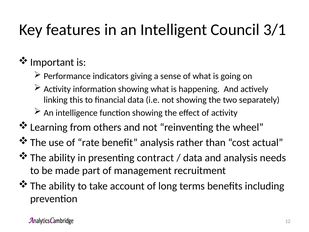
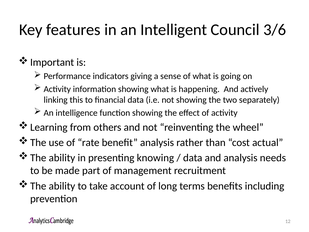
3/1: 3/1 -> 3/6 (275, 30)
contract: contract -> knowing (155, 158)
